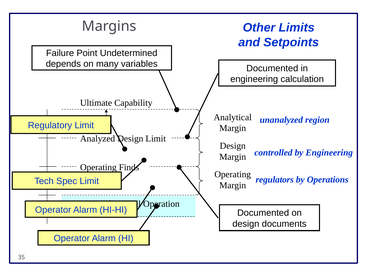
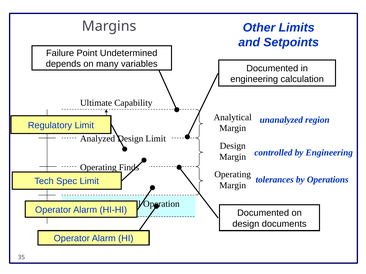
regulators: regulators -> tolerances (275, 180)
